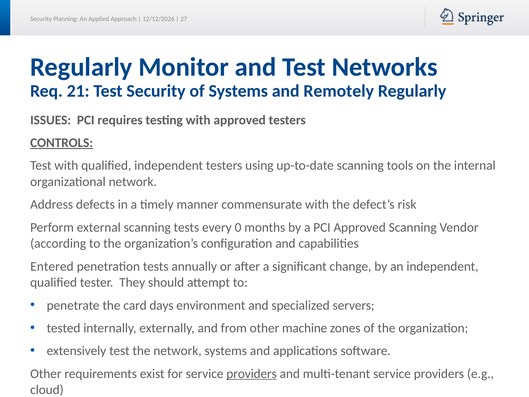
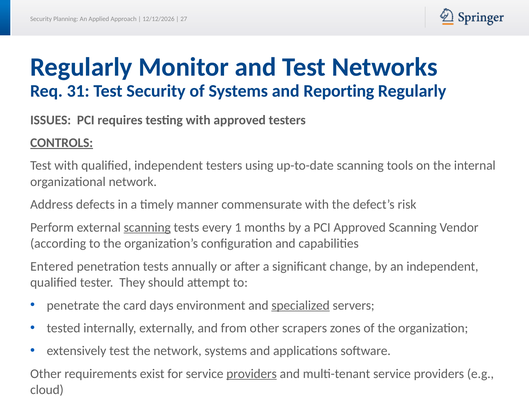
21: 21 -> 31 (78, 91)
Remotely: Remotely -> Reporting (339, 91)
scanning underline: none -> present (147, 227)
0: 0 -> 1 (238, 227)
specialized underline: none -> present (301, 305)
machine: machine -> scrapers (305, 328)
